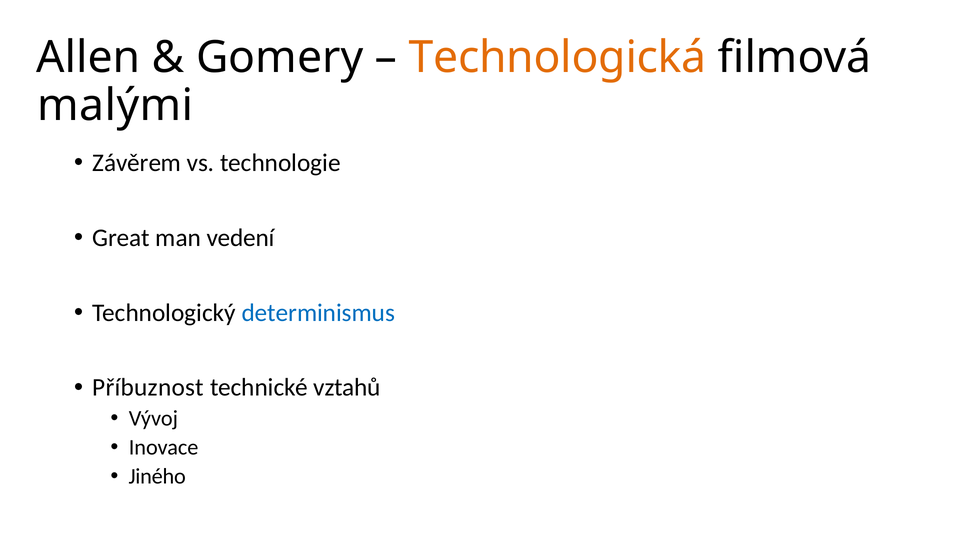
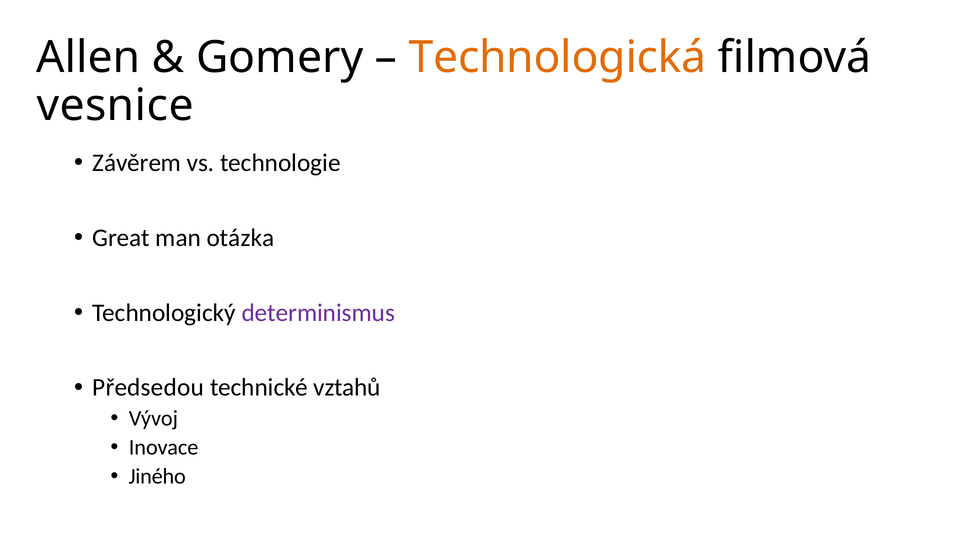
malými: malými -> vesnice (115, 106)
vedení: vedení -> otázka (240, 238)
determinismus colour: blue -> purple (318, 313)
Příbuznost: Příbuznost -> Předsedou (148, 387)
